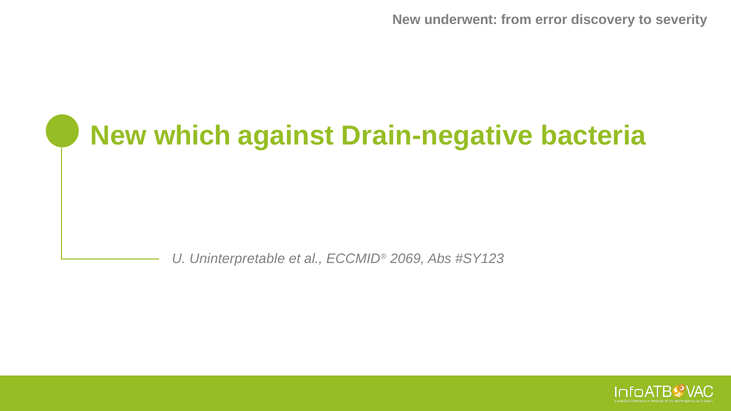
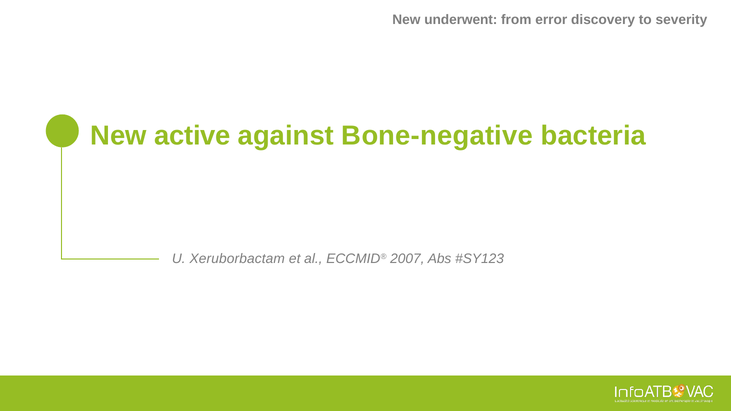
which: which -> active (192, 136)
Drain-negative: Drain-negative -> Bone-negative (437, 136)
Uninterpretable: Uninterpretable -> Xeruborbactam (237, 259)
2069: 2069 -> 2007 (407, 259)
